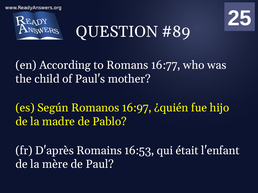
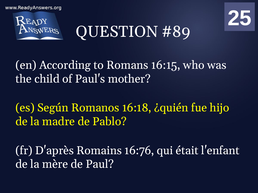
16:77: 16:77 -> 16:15 (166, 65)
16:97: 16:97 -> 16:18 (137, 108)
16:53: 16:53 -> 16:76 (139, 151)
